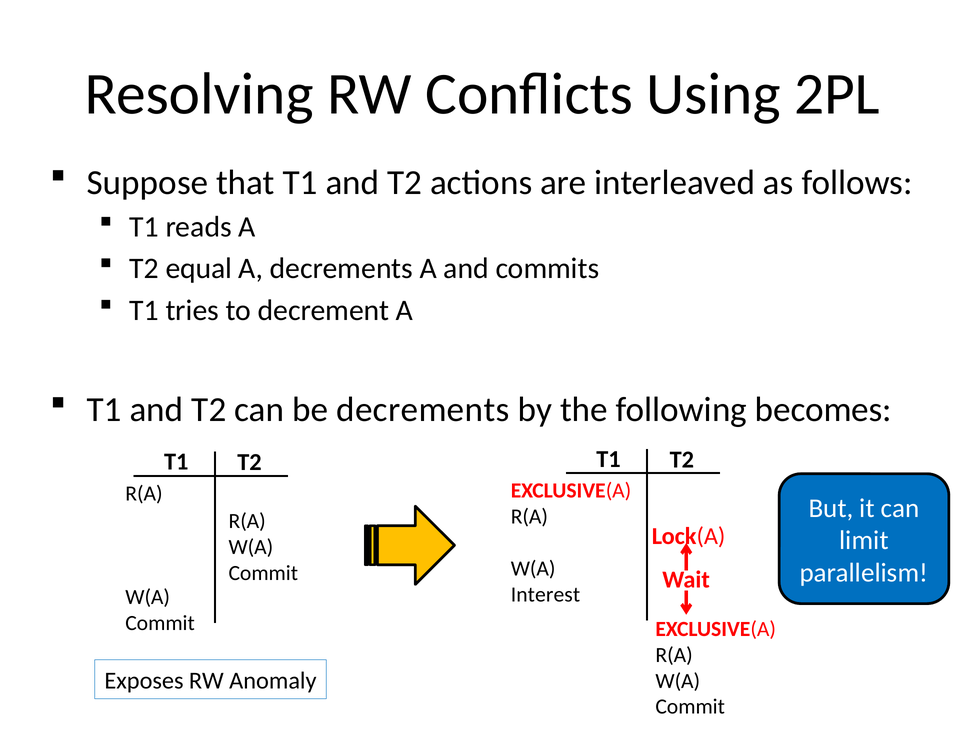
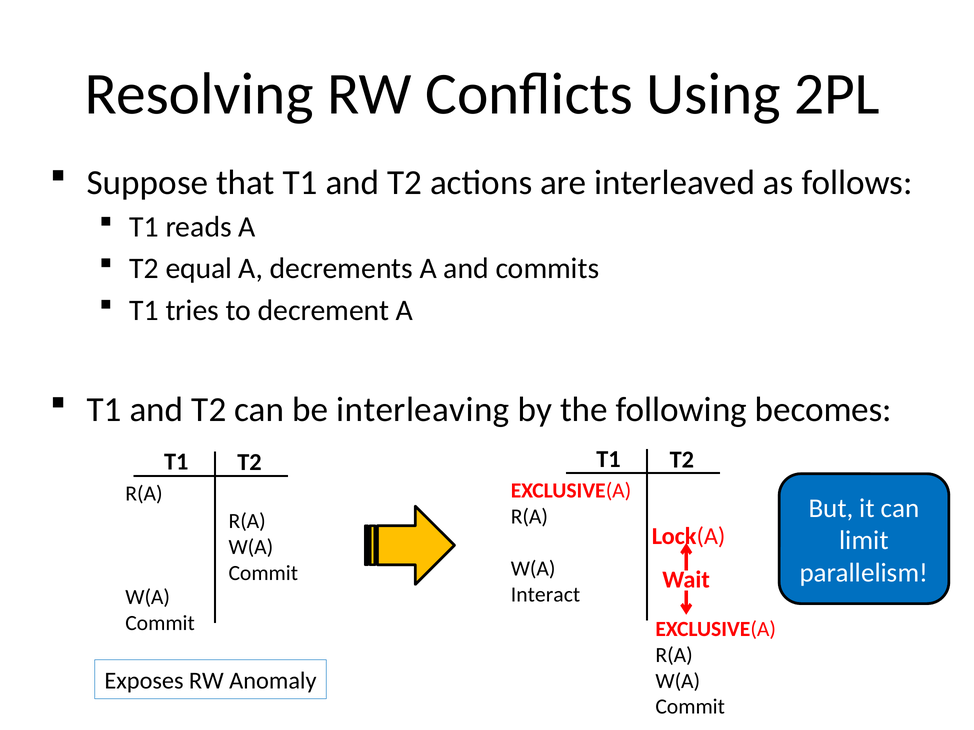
be decrements: decrements -> interleaving (423, 410)
Interest: Interest -> Interact (545, 595)
